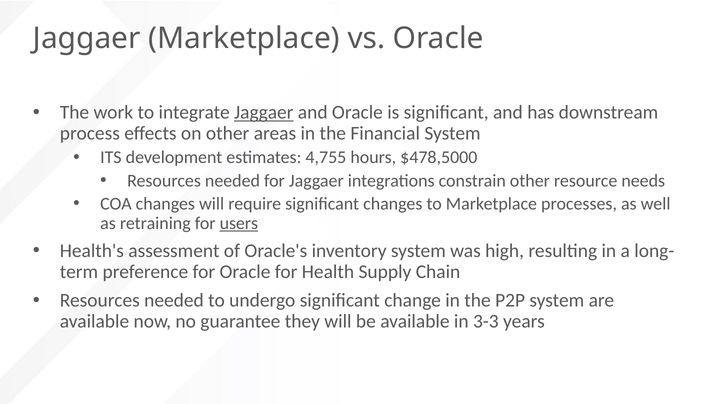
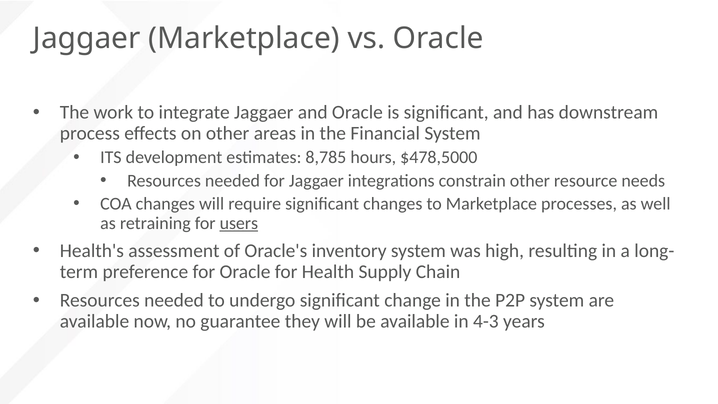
Jaggaer underline: present -> none (264, 112)
4,755: 4,755 -> 8,785 (326, 157)
3-3: 3-3 -> 4-3 (486, 321)
